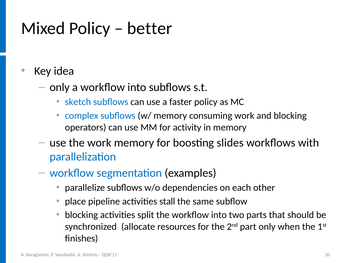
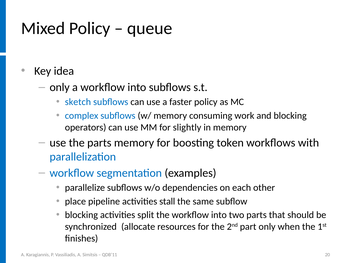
better: better -> queue (150, 28)
activity: activity -> slightly (187, 127)
the work: work -> parts (99, 143)
slides: slides -> token (230, 143)
